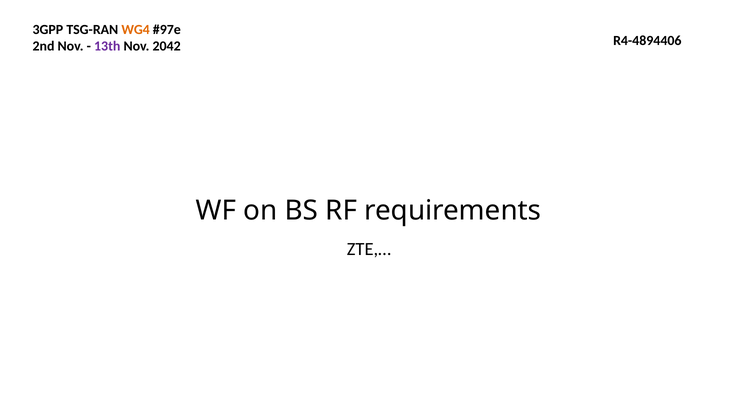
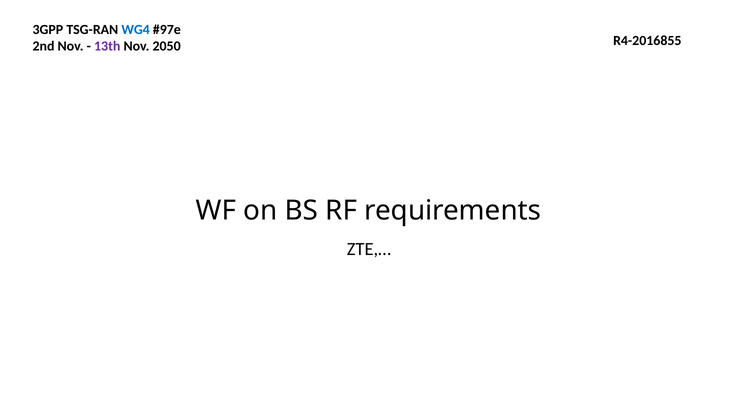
WG4 colour: orange -> blue (136, 30)
R4-4894406: R4-4894406 -> R4-2016855 (647, 41)
2042: 2042 -> 2050 (167, 46)
